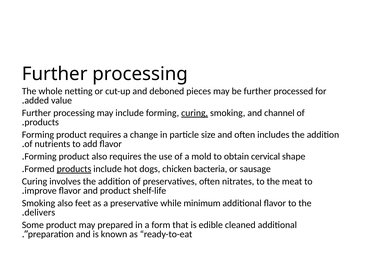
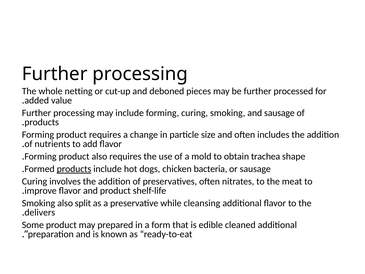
curing underline: present -> none (195, 113)
and channel: channel -> sausage (279, 113)
cervical: cervical -> trachea (266, 156)
feet: feet -> split (83, 203)
minimum: minimum -> cleansing (202, 203)
